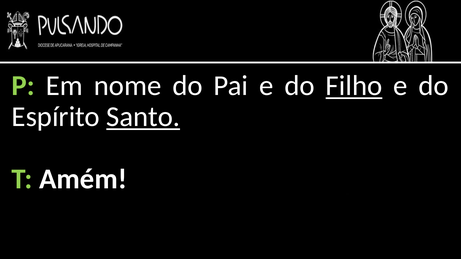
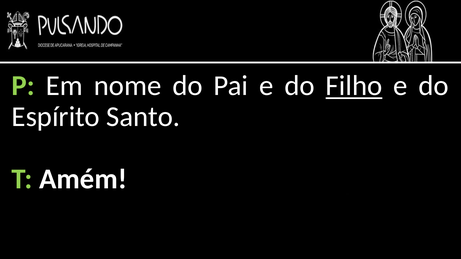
Santo underline: present -> none (143, 117)
